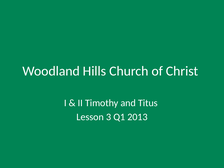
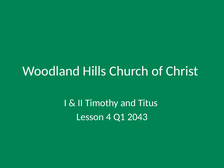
3: 3 -> 4 (109, 117)
2013: 2013 -> 2043 (137, 117)
